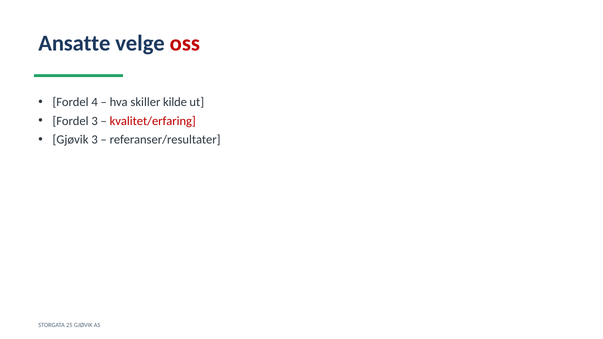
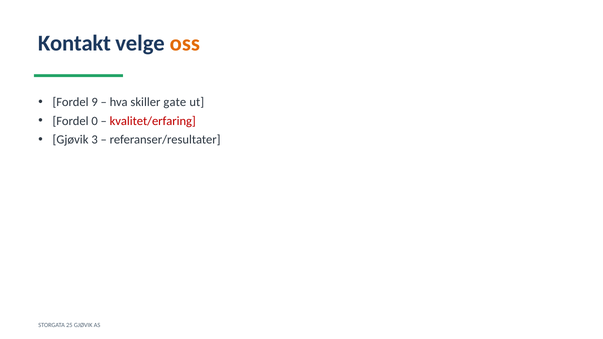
Ansatte: Ansatte -> Kontakt (74, 43)
oss colour: red -> orange (185, 43)
4: 4 -> 9 (95, 102)
kilde: kilde -> gate (175, 102)
Fordel 3: 3 -> 0 (95, 121)
